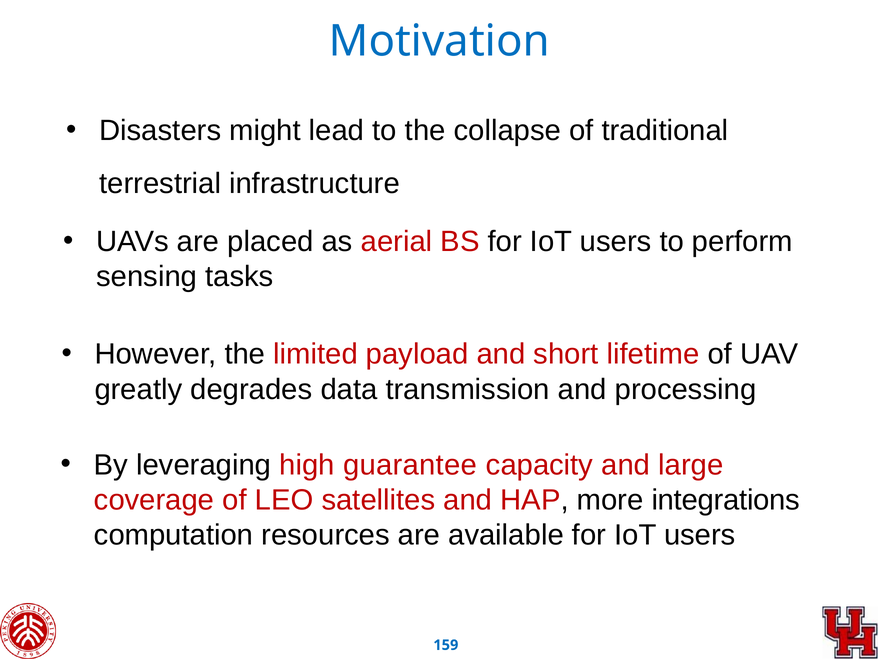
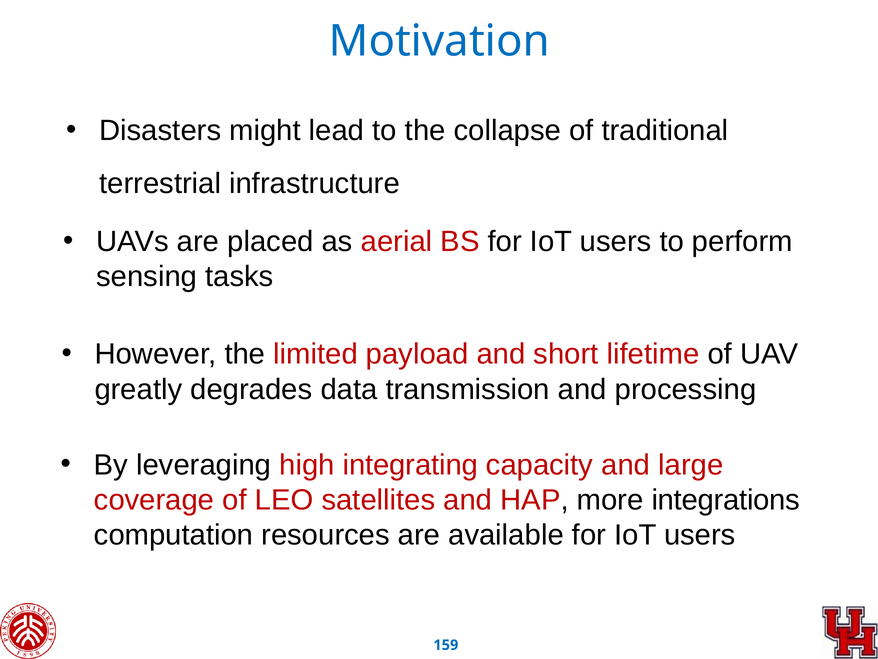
guarantee: guarantee -> integrating (410, 465)
